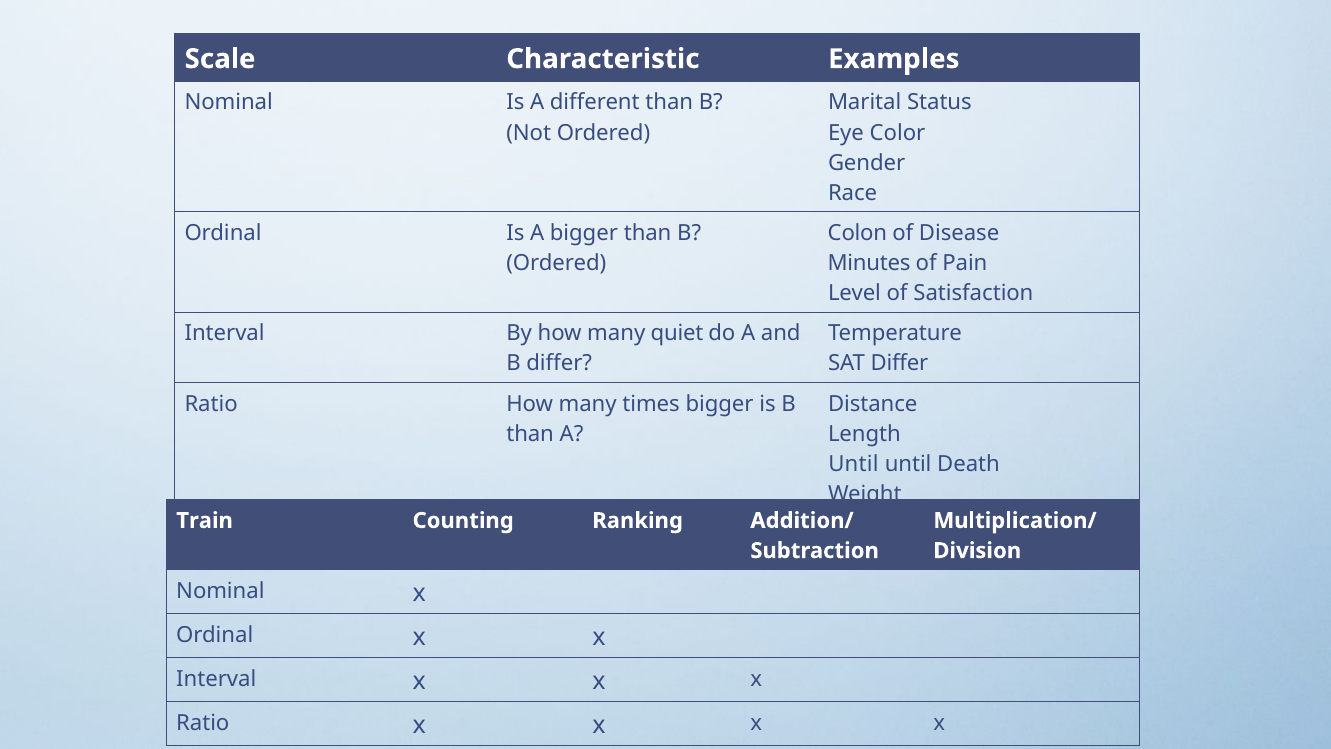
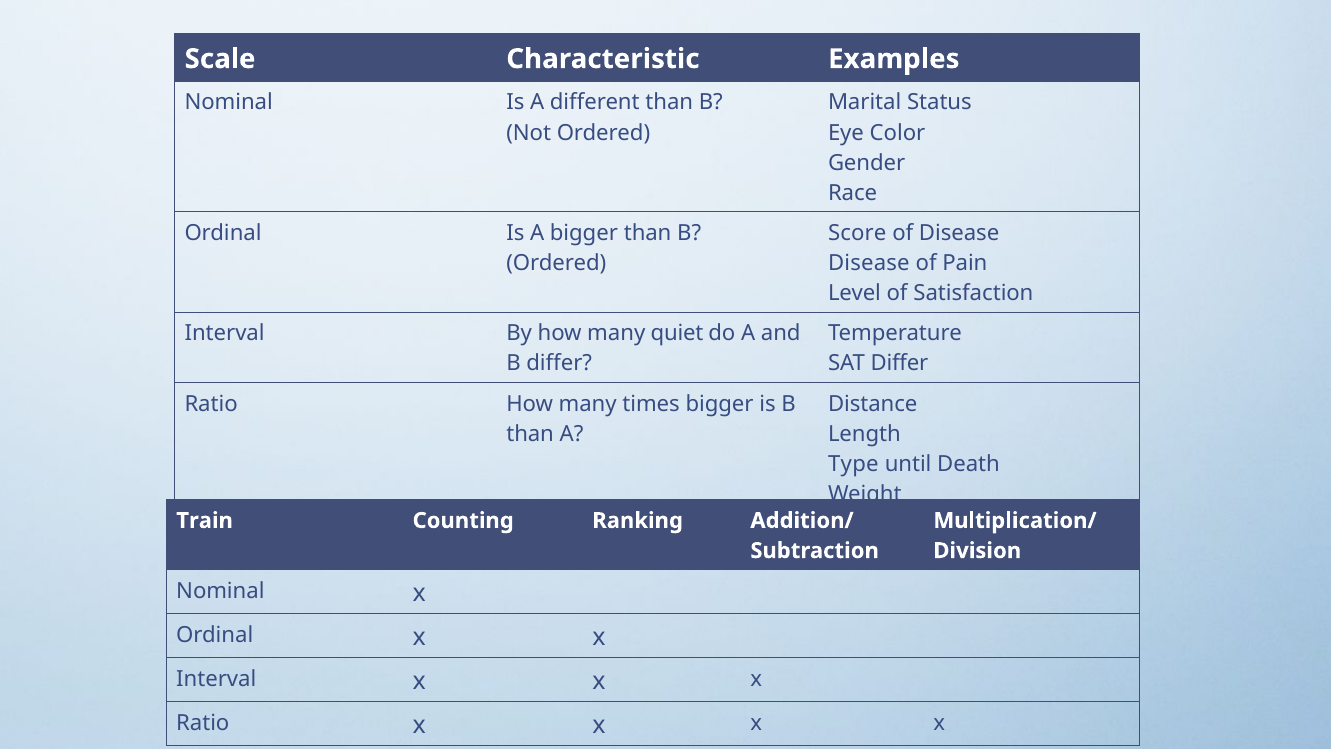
Colon: Colon -> Score (857, 233)
Minutes: Minutes -> Disease (869, 263)
Until: Until -> Type (853, 464)
